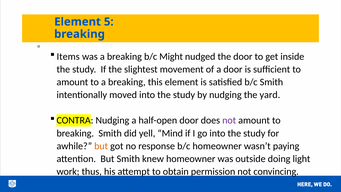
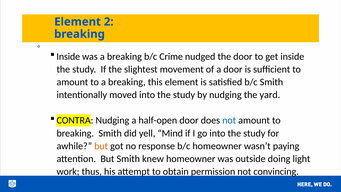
5: 5 -> 2 (109, 22)
Items: Items -> Inside (68, 56)
Might: Might -> Crime (171, 56)
not colour: purple -> blue (229, 120)
